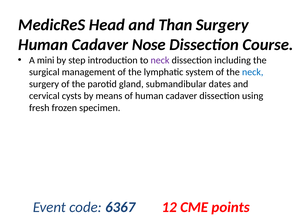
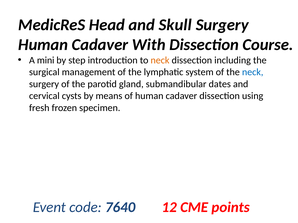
Than: Than -> Skull (175, 25)
Nose: Nose -> With (149, 45)
neck colour: purple -> orange (160, 60)
6367: 6367 -> 7640 (120, 208)
